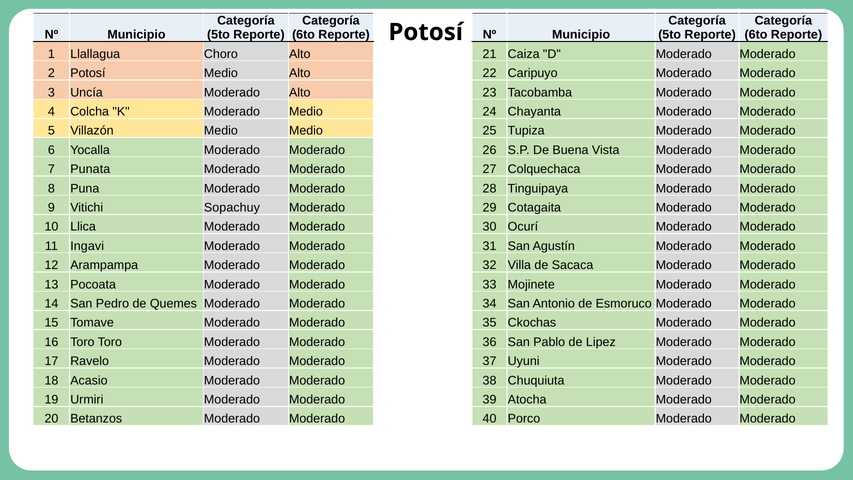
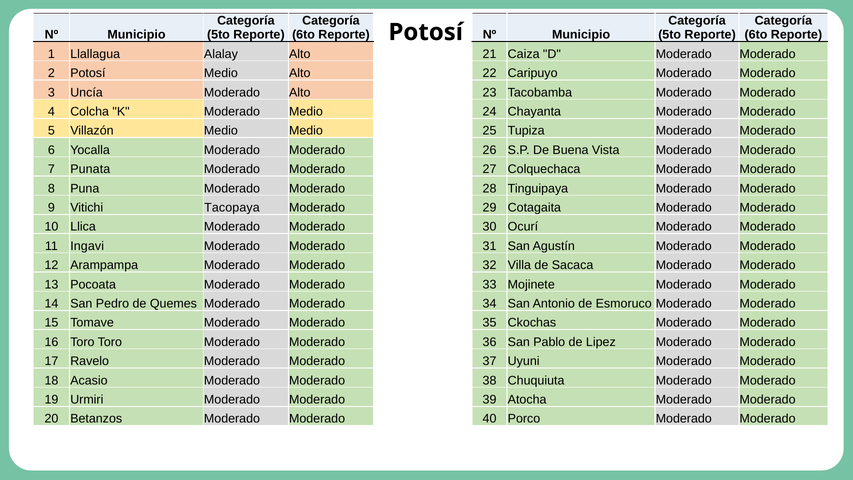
Choro: Choro -> Alalay (221, 54)
Sopachuy: Sopachuy -> Tacopaya (232, 208)
